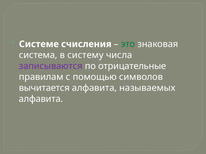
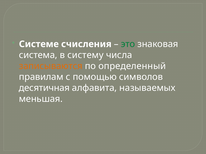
записываются colour: purple -> orange (51, 66)
отрицательные: отрицательные -> определенный (132, 66)
вычитается: вычитается -> десятичная (44, 88)
алфавита: алфавита -> меньшая (41, 99)
